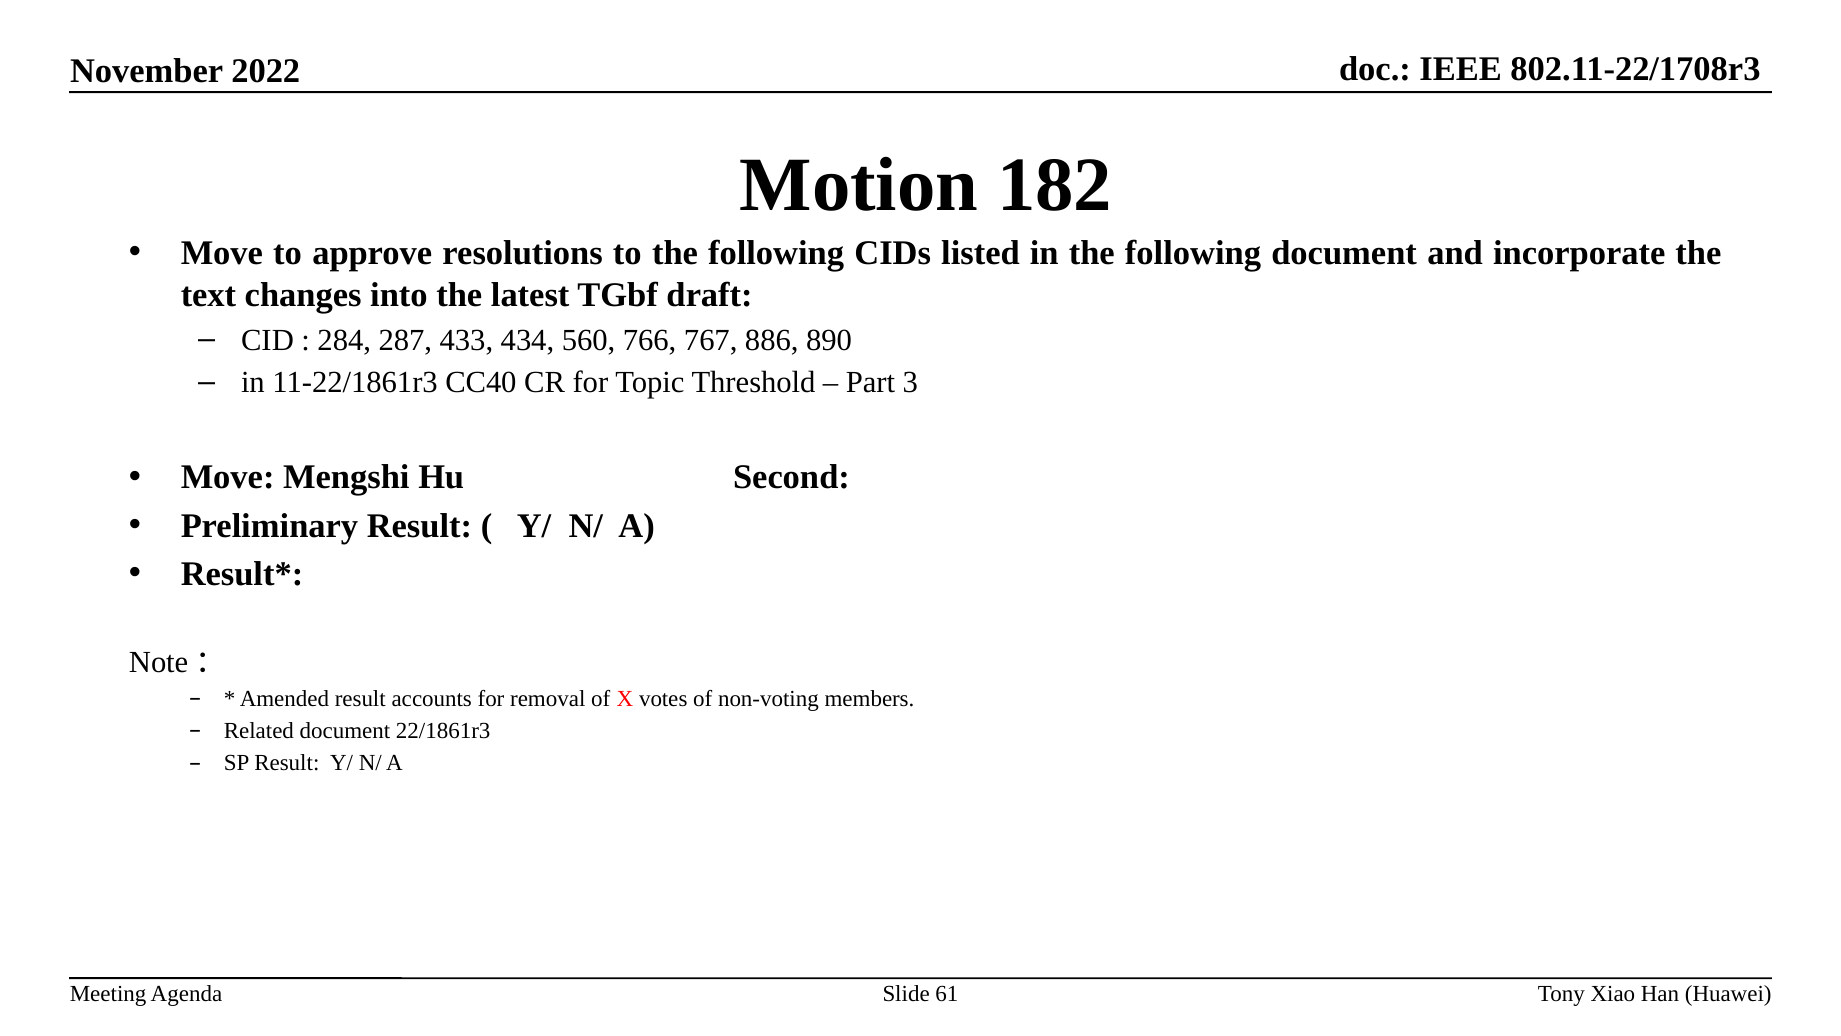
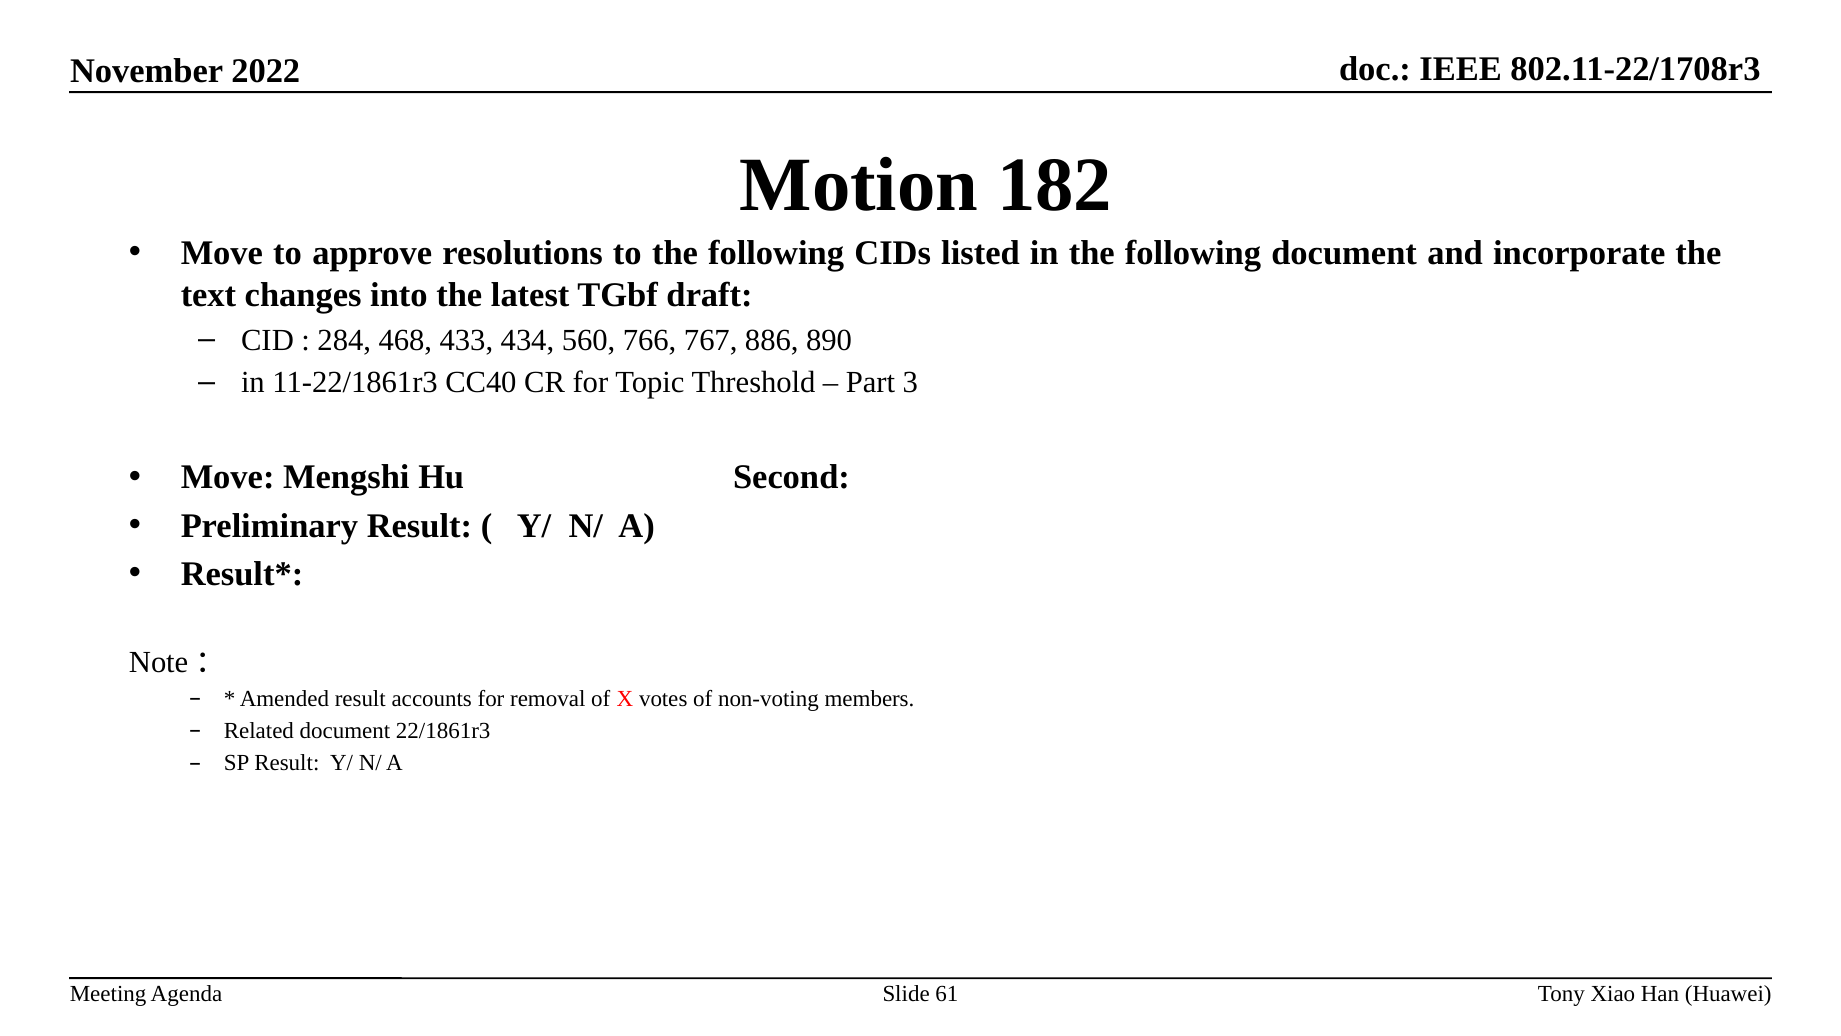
287: 287 -> 468 (405, 340)
